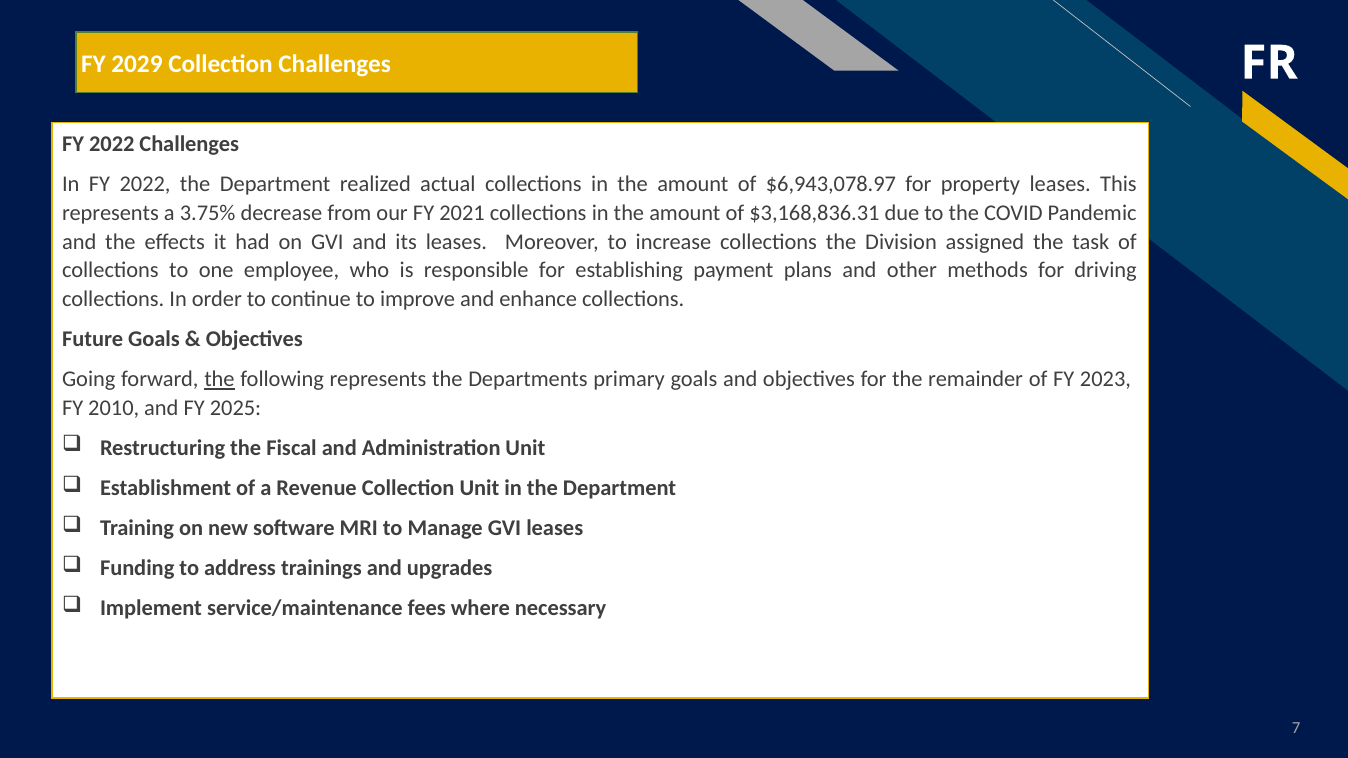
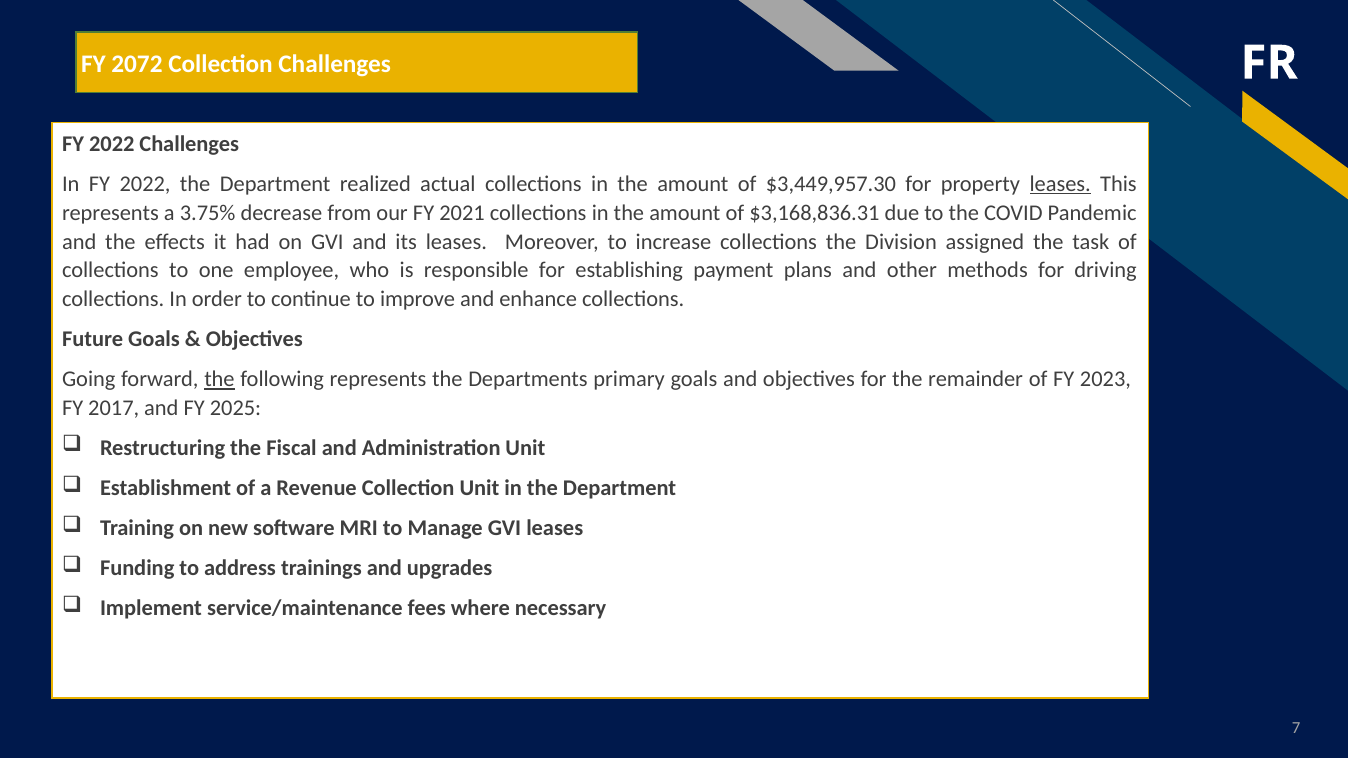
2029: 2029 -> 2072 (137, 64)
$6,943,078.97: $6,943,078.97 -> $3,449,957.30 (831, 184)
leases underline: none -> present (1060, 184)
2010: 2010 -> 2017 (114, 408)
